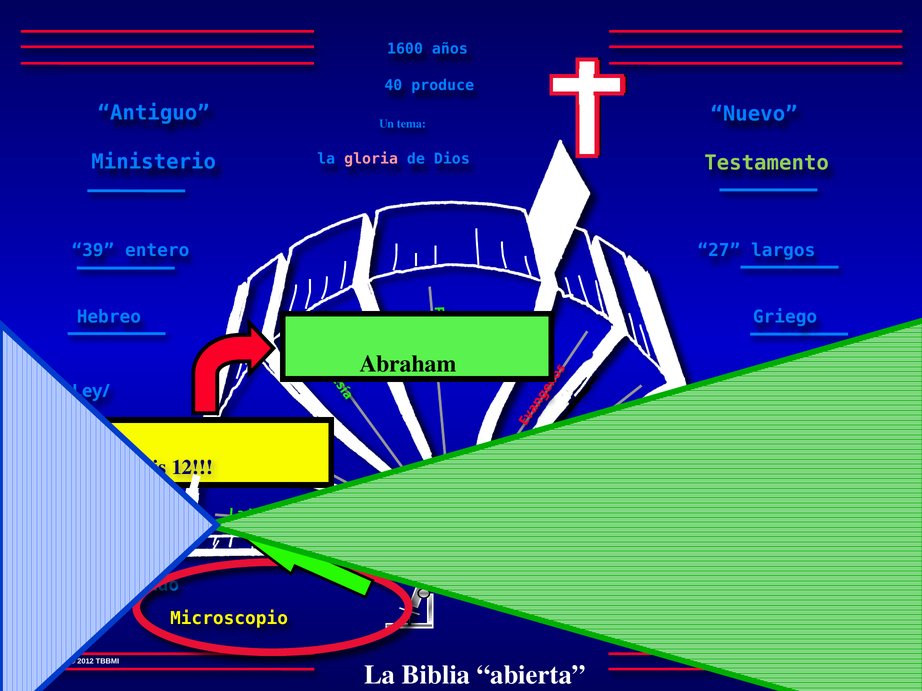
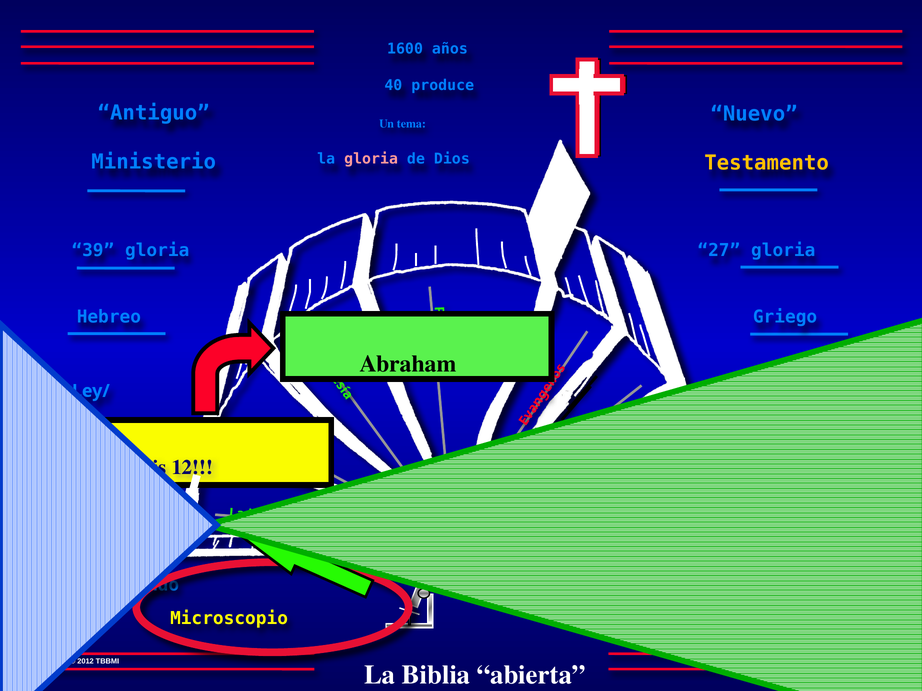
Testamento colour: light green -> yellow (767, 163)
entero: entero -> gloria (157, 251)
largos: largos -> gloria (783, 251)
